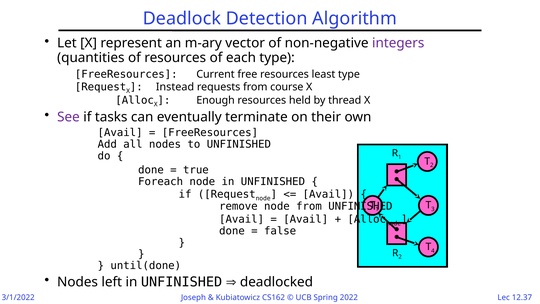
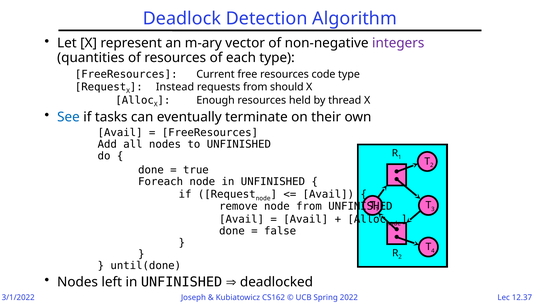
least: least -> code (323, 74)
course: course -> should (287, 87)
See colour: purple -> blue (68, 117)
